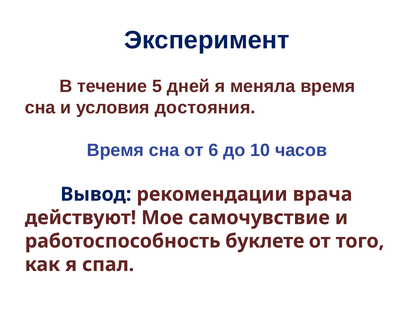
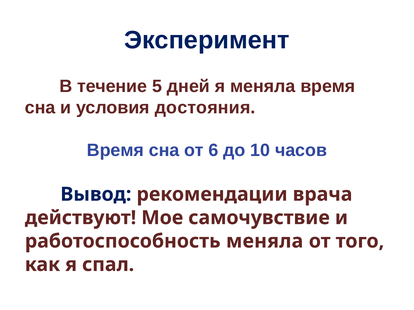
работоспособность буклете: буклете -> меняла (265, 242)
